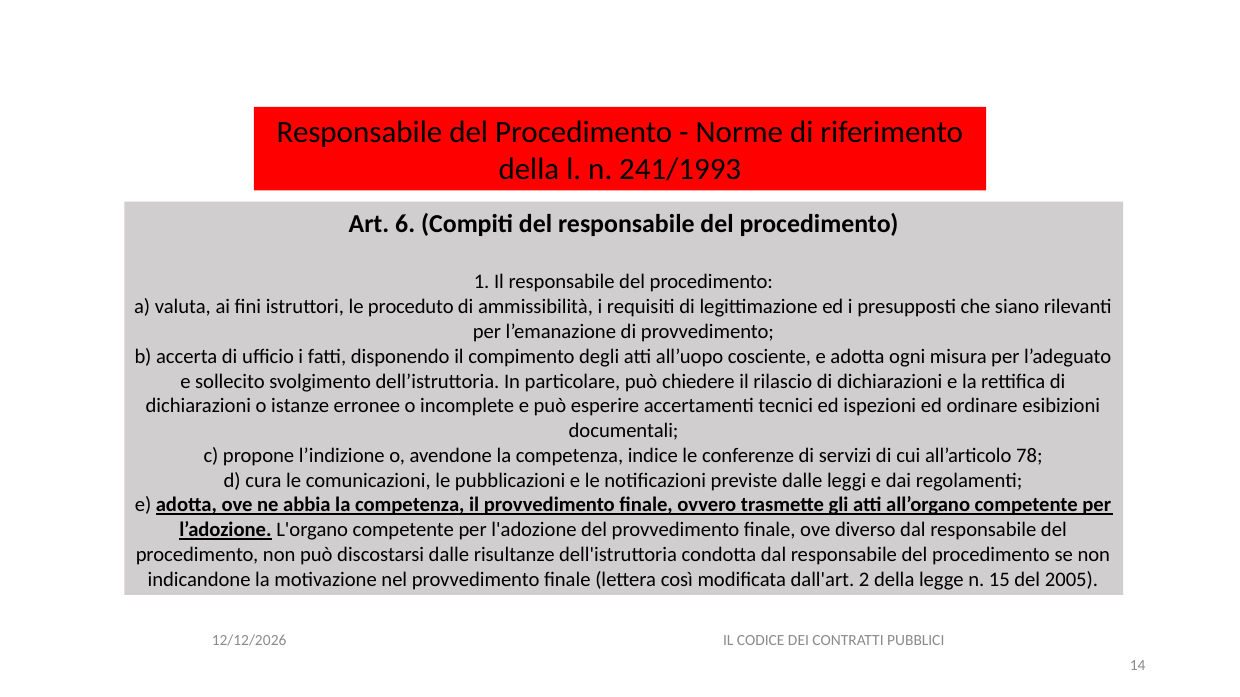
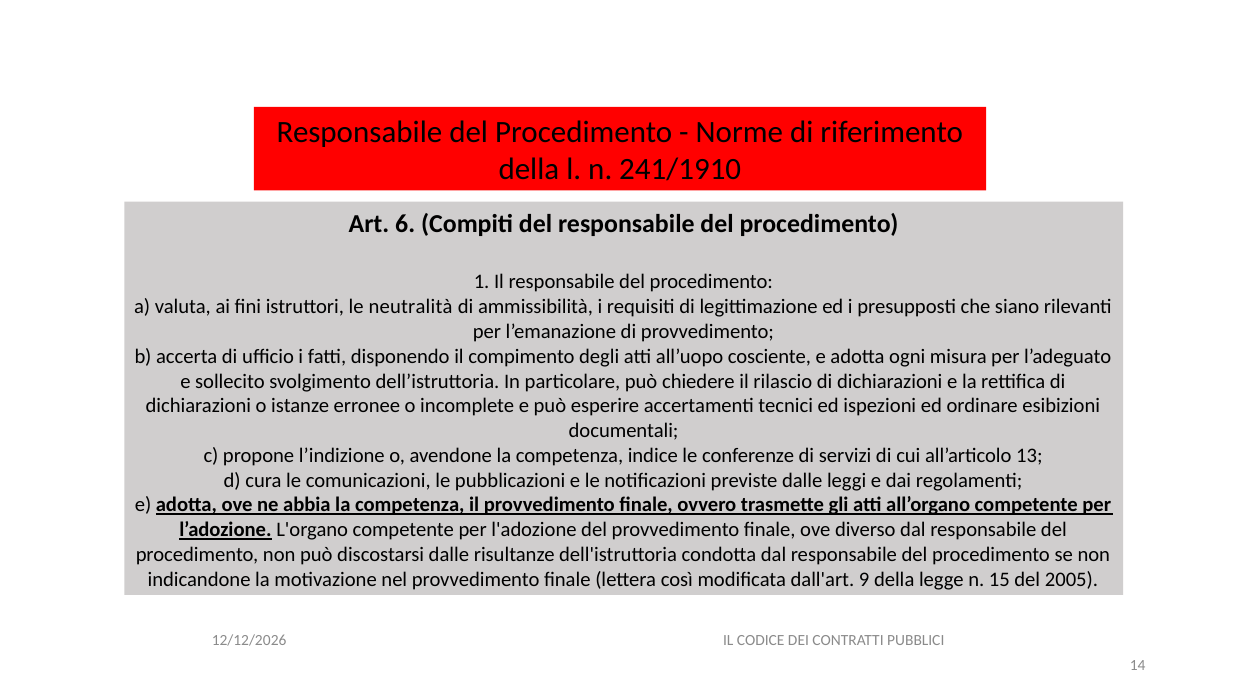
241/1993: 241/1993 -> 241/1910 (680, 170)
proceduto: proceduto -> neutralità (411, 307)
78: 78 -> 13 (1029, 456)
2: 2 -> 9 (864, 580)
